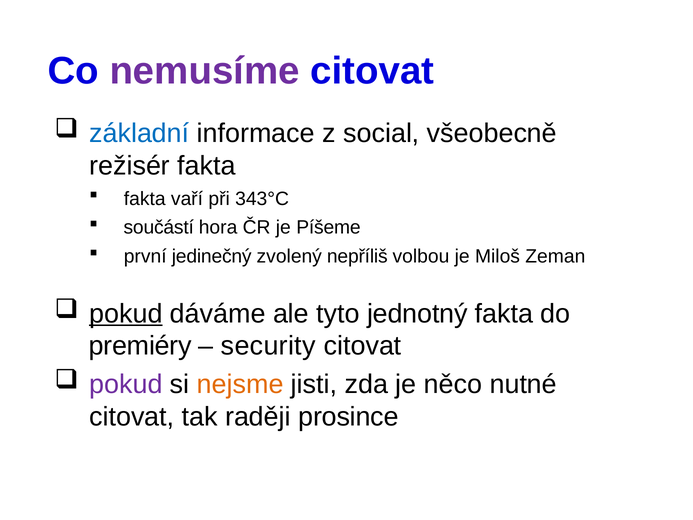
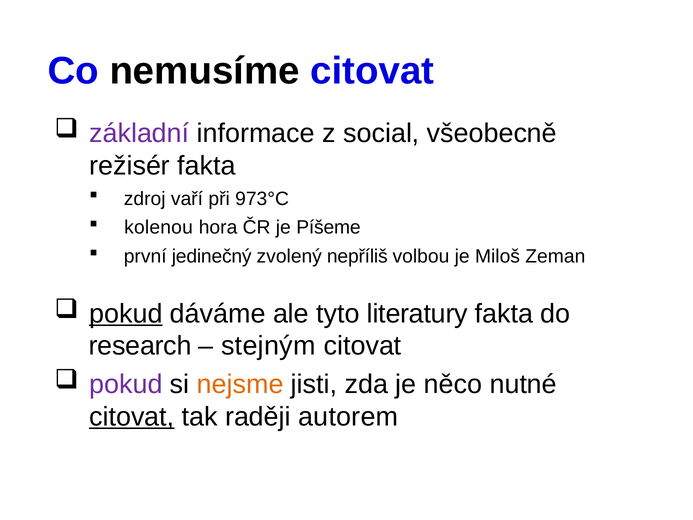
nemusíme colour: purple -> black (205, 71)
základní colour: blue -> purple (139, 133)
fakta: fakta -> zdroj (145, 199)
343°C: 343°C -> 973°C (262, 199)
součástí: součástí -> kolenou (159, 228)
jednotný: jednotný -> literatury (417, 314)
premiéry: premiéry -> research (140, 346)
security: security -> stejným (268, 346)
citovat underline: none -> present (132, 416)
prosince: prosince -> autorem (348, 416)
